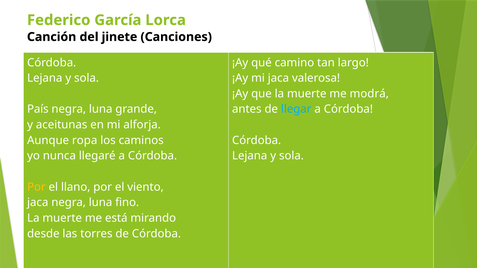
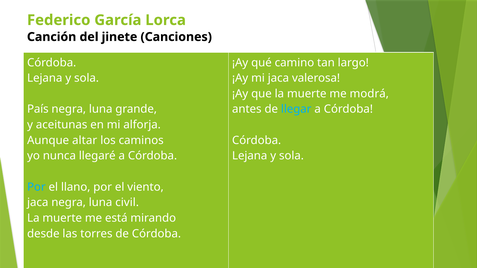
ropa: ropa -> altar (85, 140)
Por colour: yellow -> light blue (36, 187)
fino: fino -> civil (127, 203)
